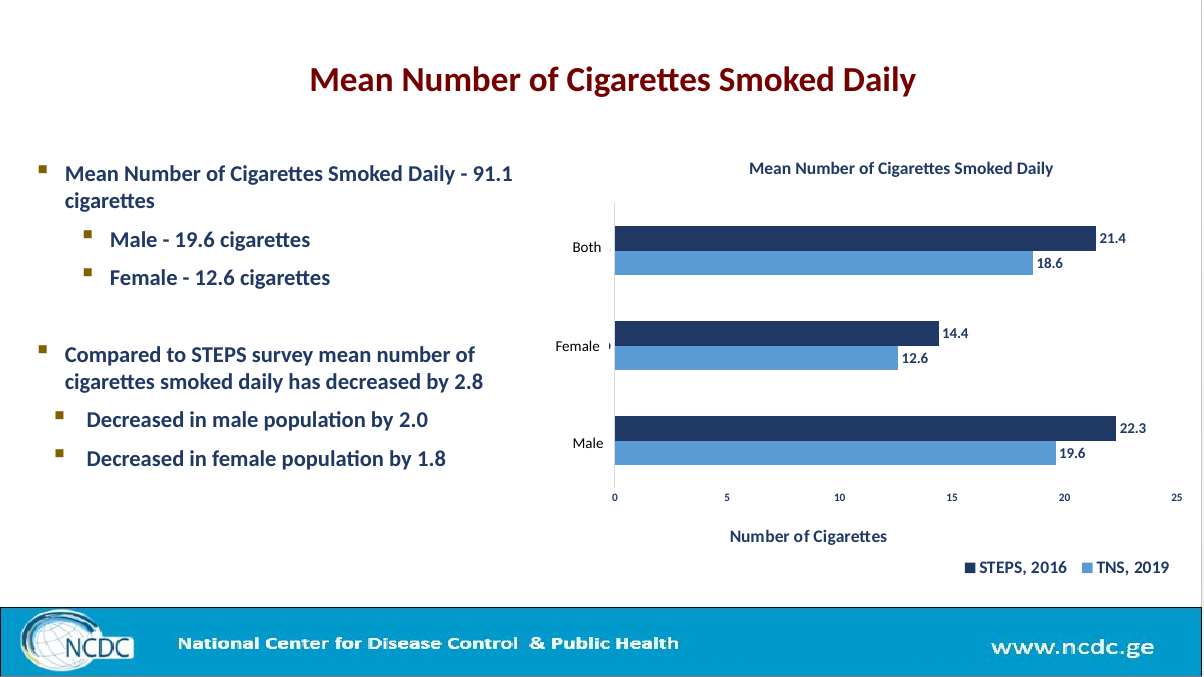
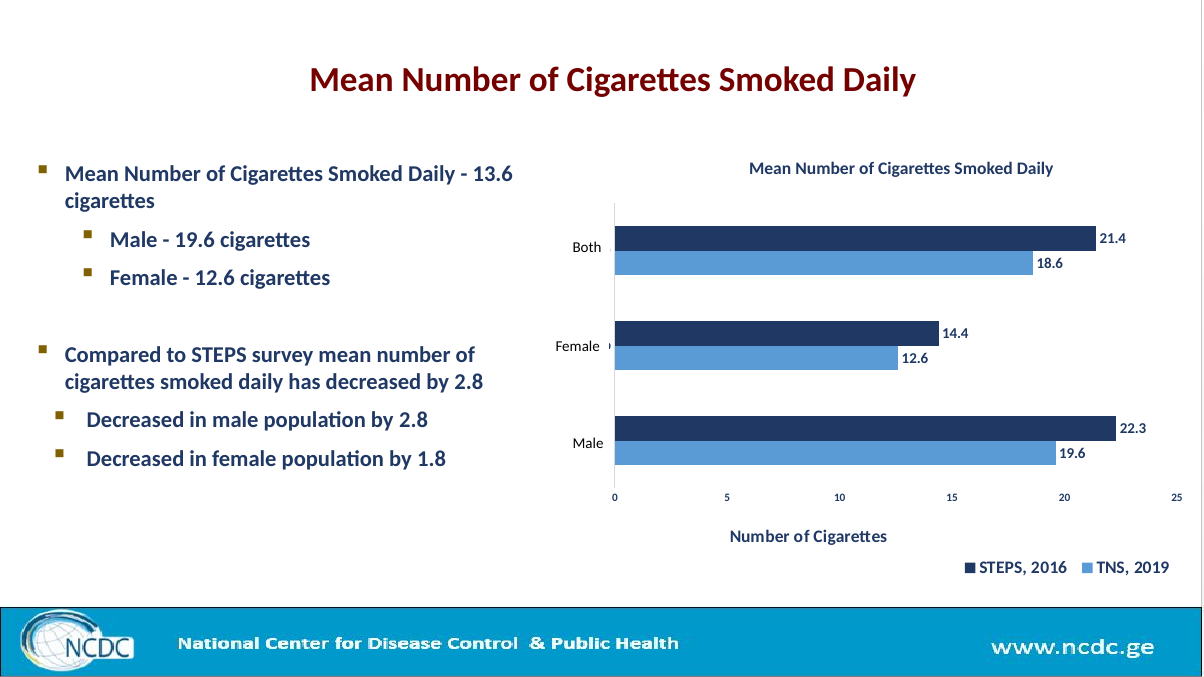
91.1: 91.1 -> 13.6 (493, 174)
population by 2.0: 2.0 -> 2.8 (414, 420)
